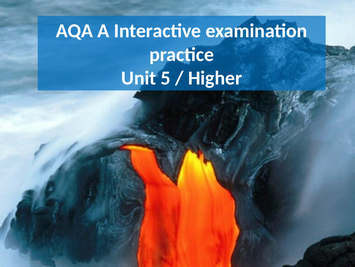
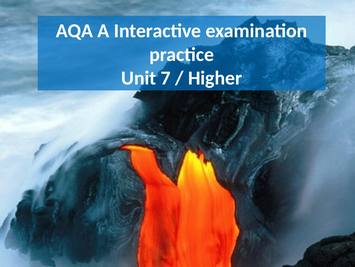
5: 5 -> 7 (166, 78)
